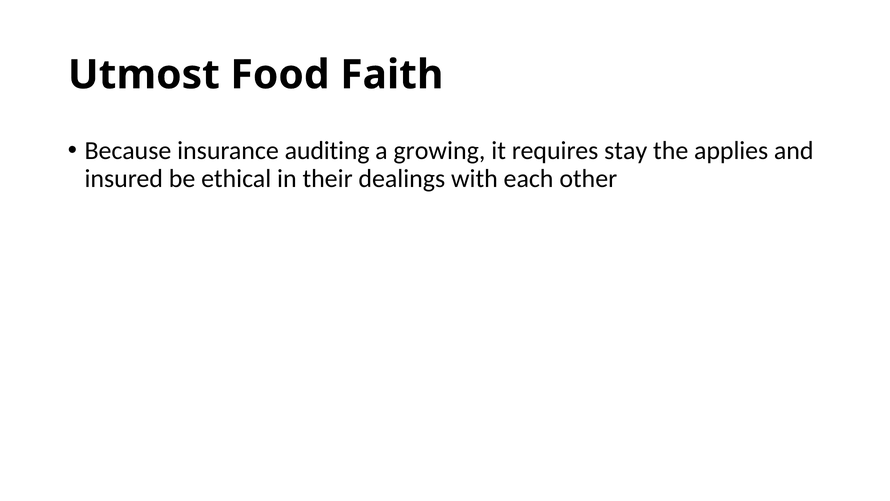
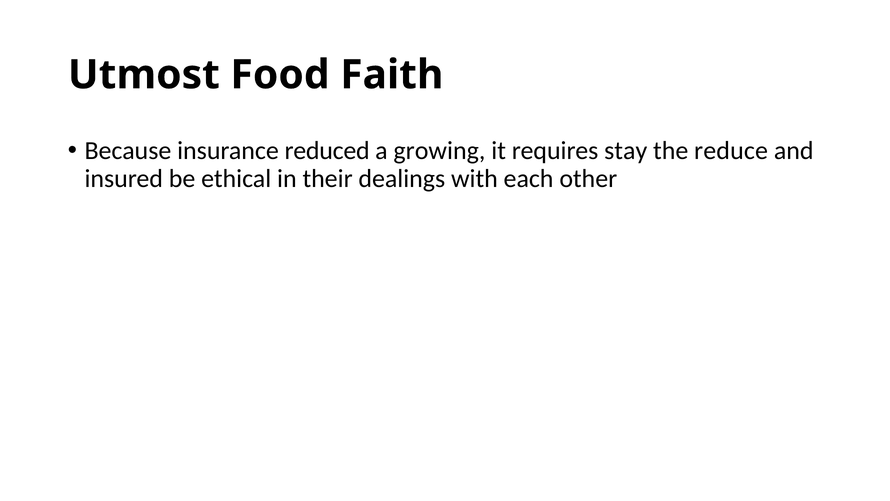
auditing: auditing -> reduced (327, 150)
applies: applies -> reduce (731, 150)
